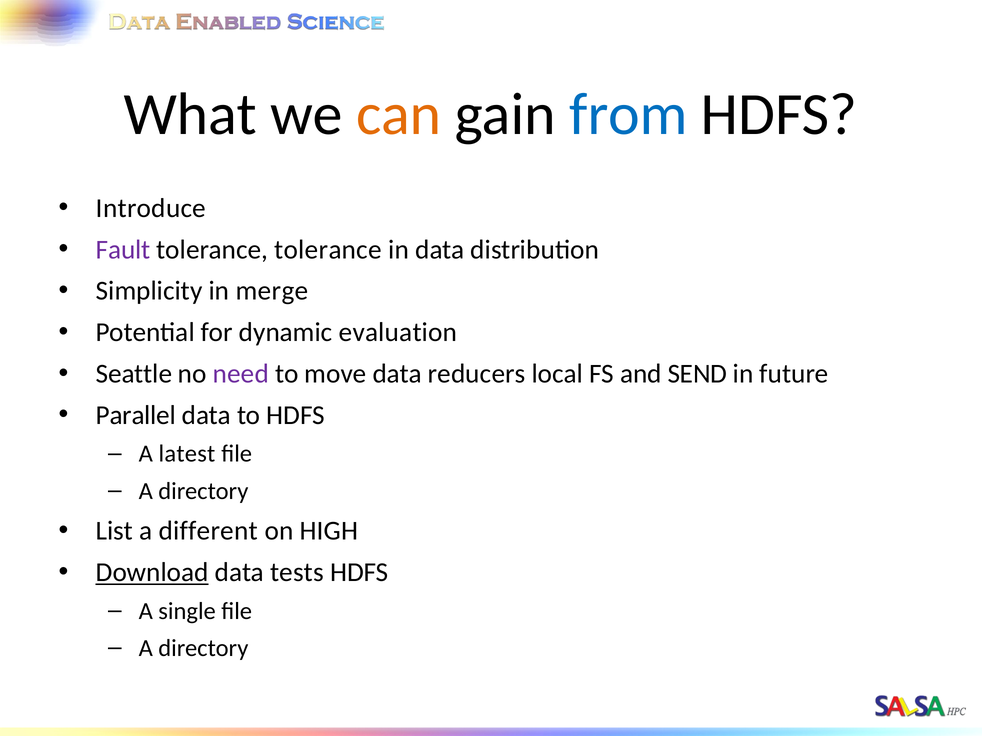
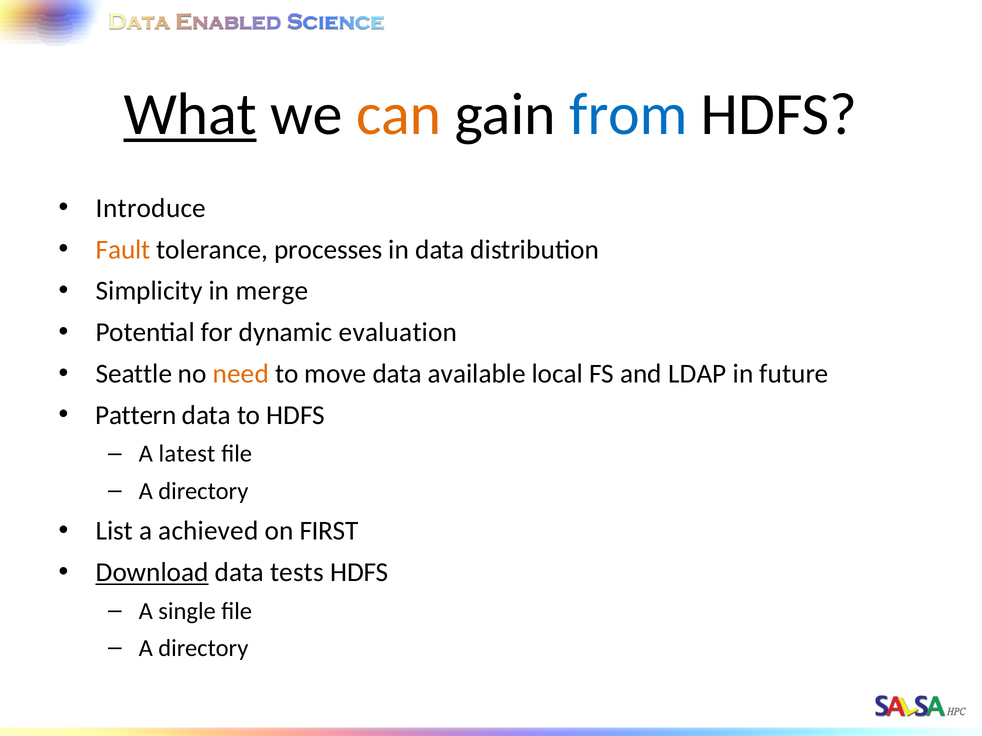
What underline: none -> present (190, 115)
Fault colour: purple -> orange (123, 250)
tolerance tolerance: tolerance -> processes (328, 250)
need colour: purple -> orange (241, 374)
reducers: reducers -> available (477, 374)
SEND: SEND -> LDAP (697, 374)
Parallel: Parallel -> Pattern (136, 416)
different: different -> achieved (208, 531)
HIGH: HIGH -> FIRST (329, 531)
